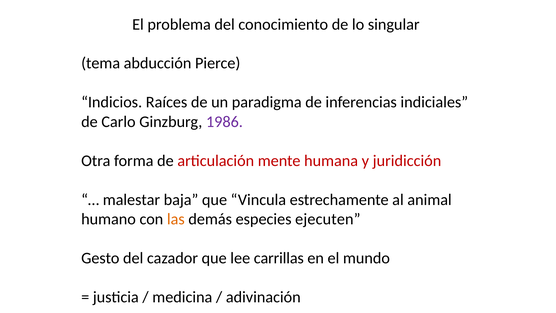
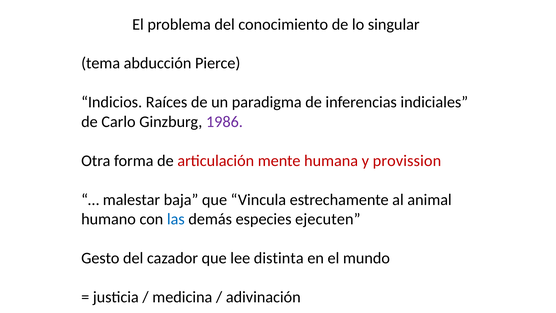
juridicción: juridicción -> provission (407, 161)
las colour: orange -> blue (176, 219)
carrillas: carrillas -> distinta (279, 258)
